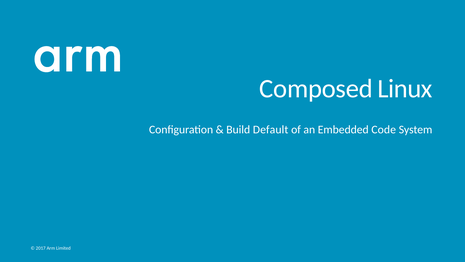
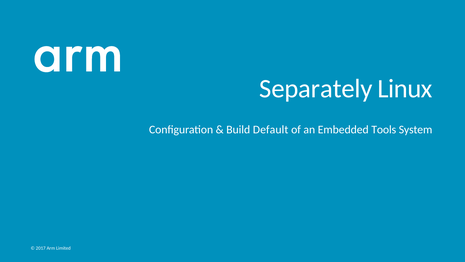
Composed: Composed -> Separately (316, 89)
Code: Code -> Tools (384, 129)
